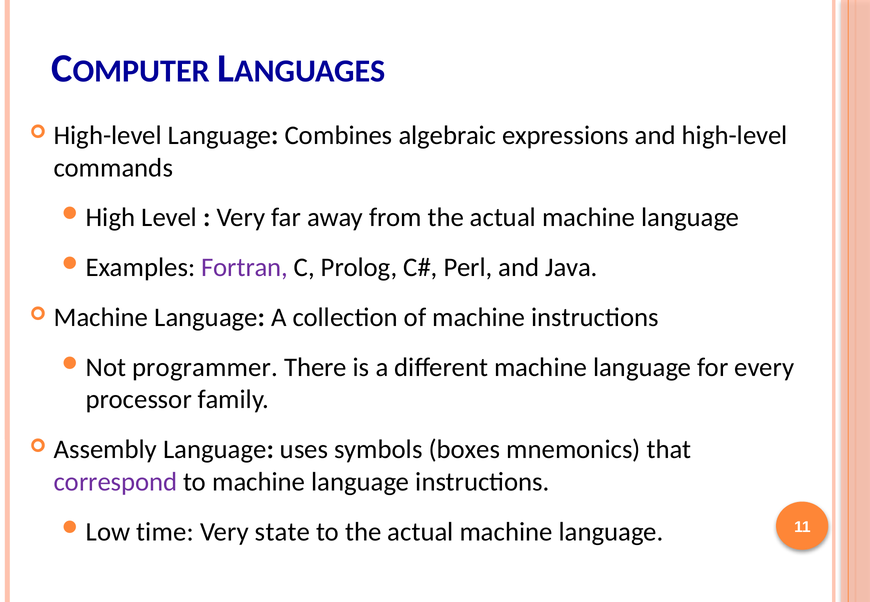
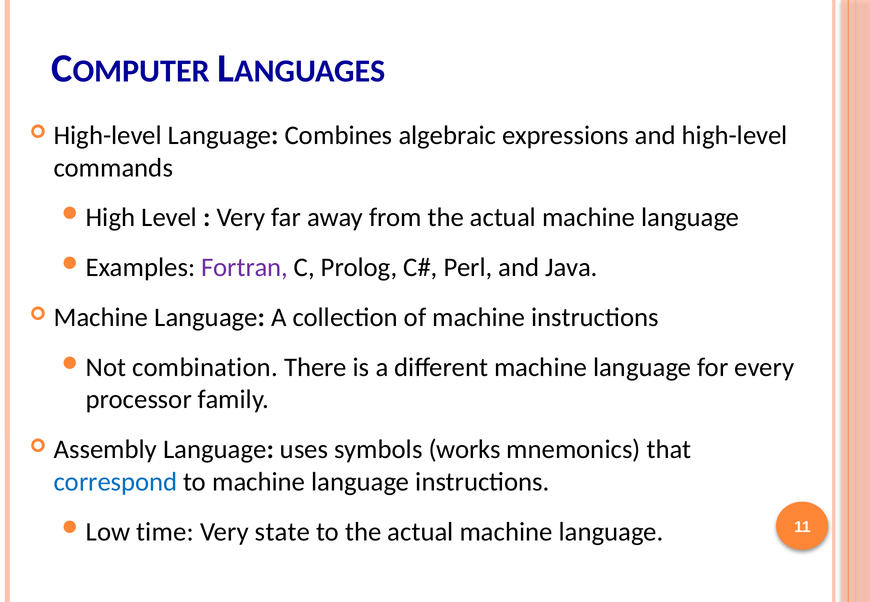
programmer: programmer -> combination (205, 368)
boxes: boxes -> works (465, 450)
correspond colour: purple -> blue (116, 482)
